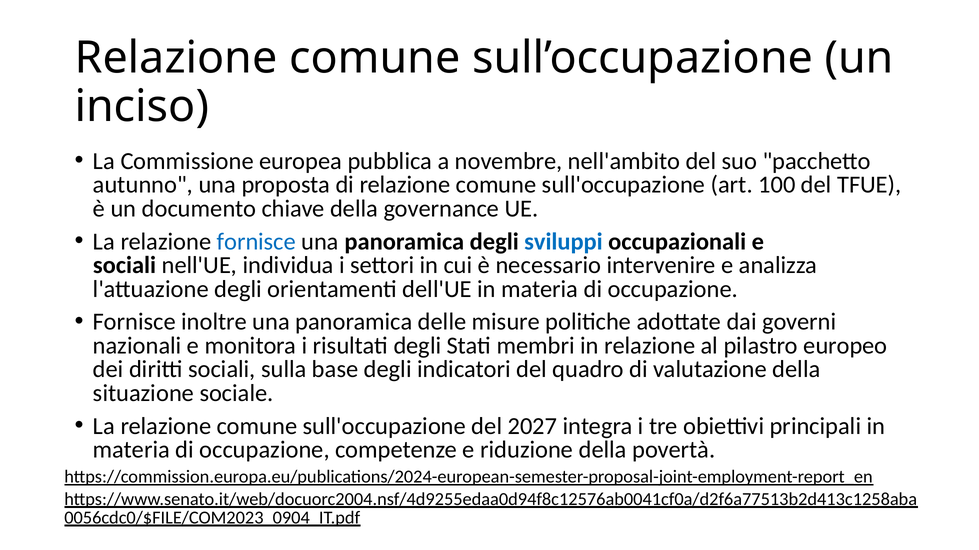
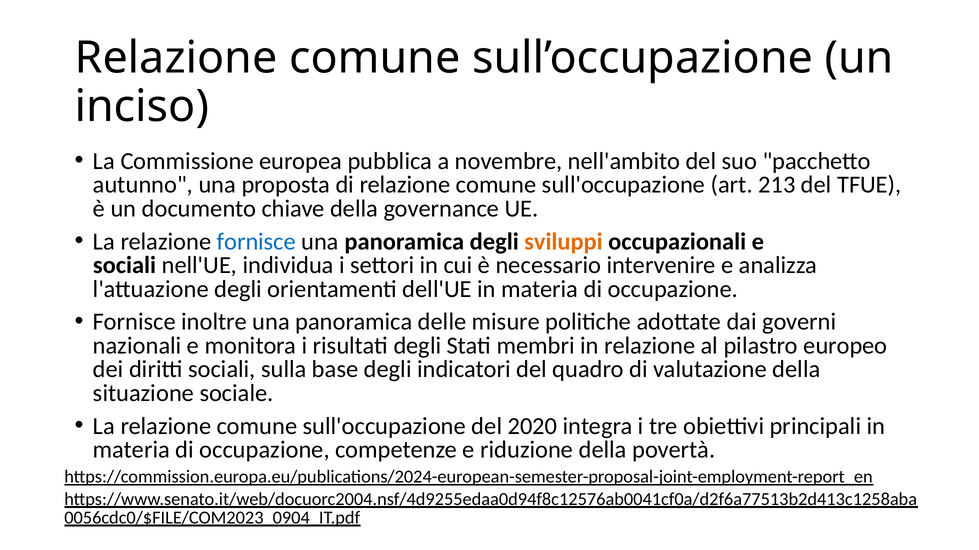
100: 100 -> 213 (777, 185)
sviluppi colour: blue -> orange (563, 242)
2027: 2027 -> 2020 (532, 427)
